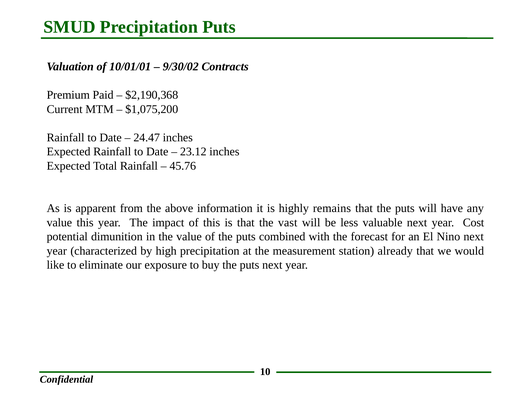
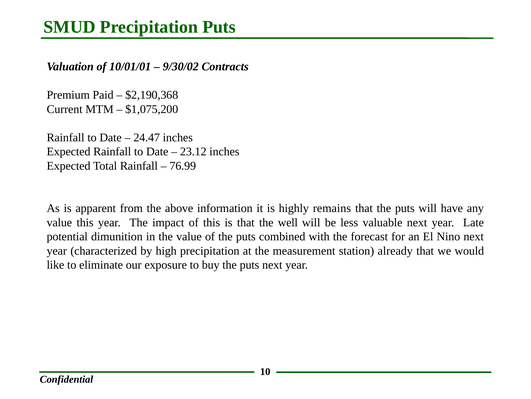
45.76: 45.76 -> 76.99 (183, 166)
vast: vast -> well (288, 222)
Cost: Cost -> Late (473, 222)
